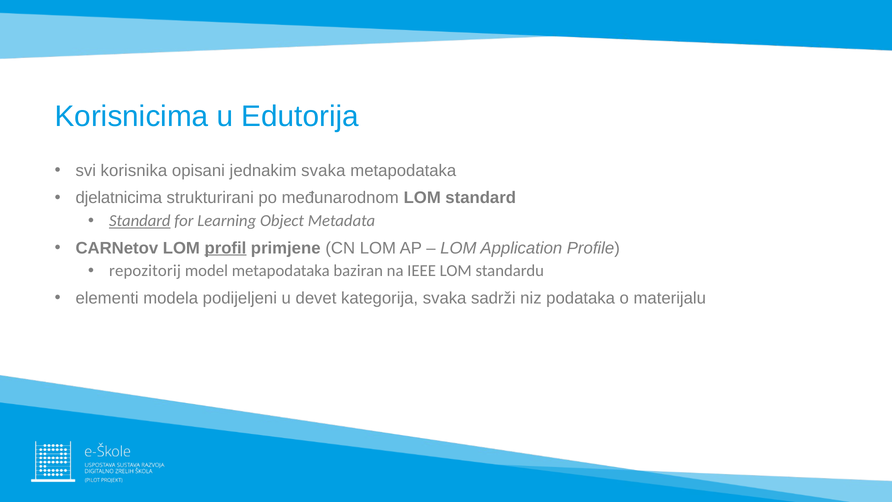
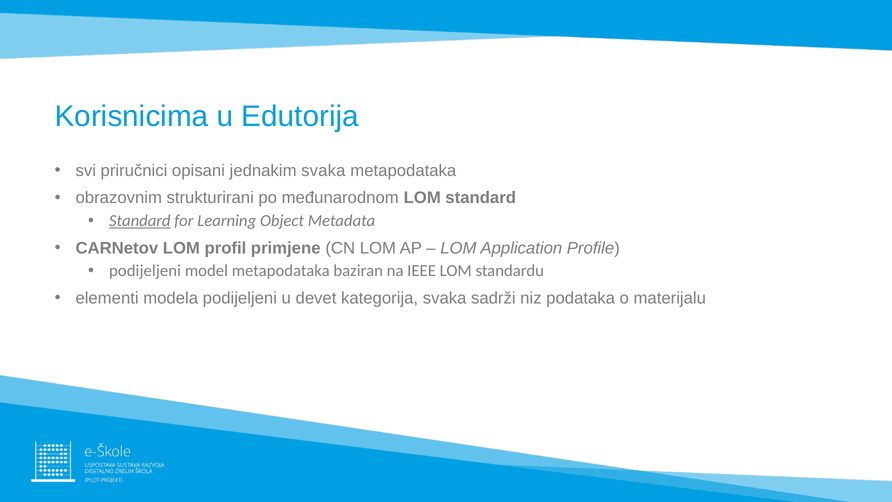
korisnika: korisnika -> priručnici (134, 170)
djelatnicima: djelatnicima -> obrazovnim (119, 198)
profil underline: present -> none (225, 248)
repozitorij: repozitorij -> podijeljeni (145, 271)
